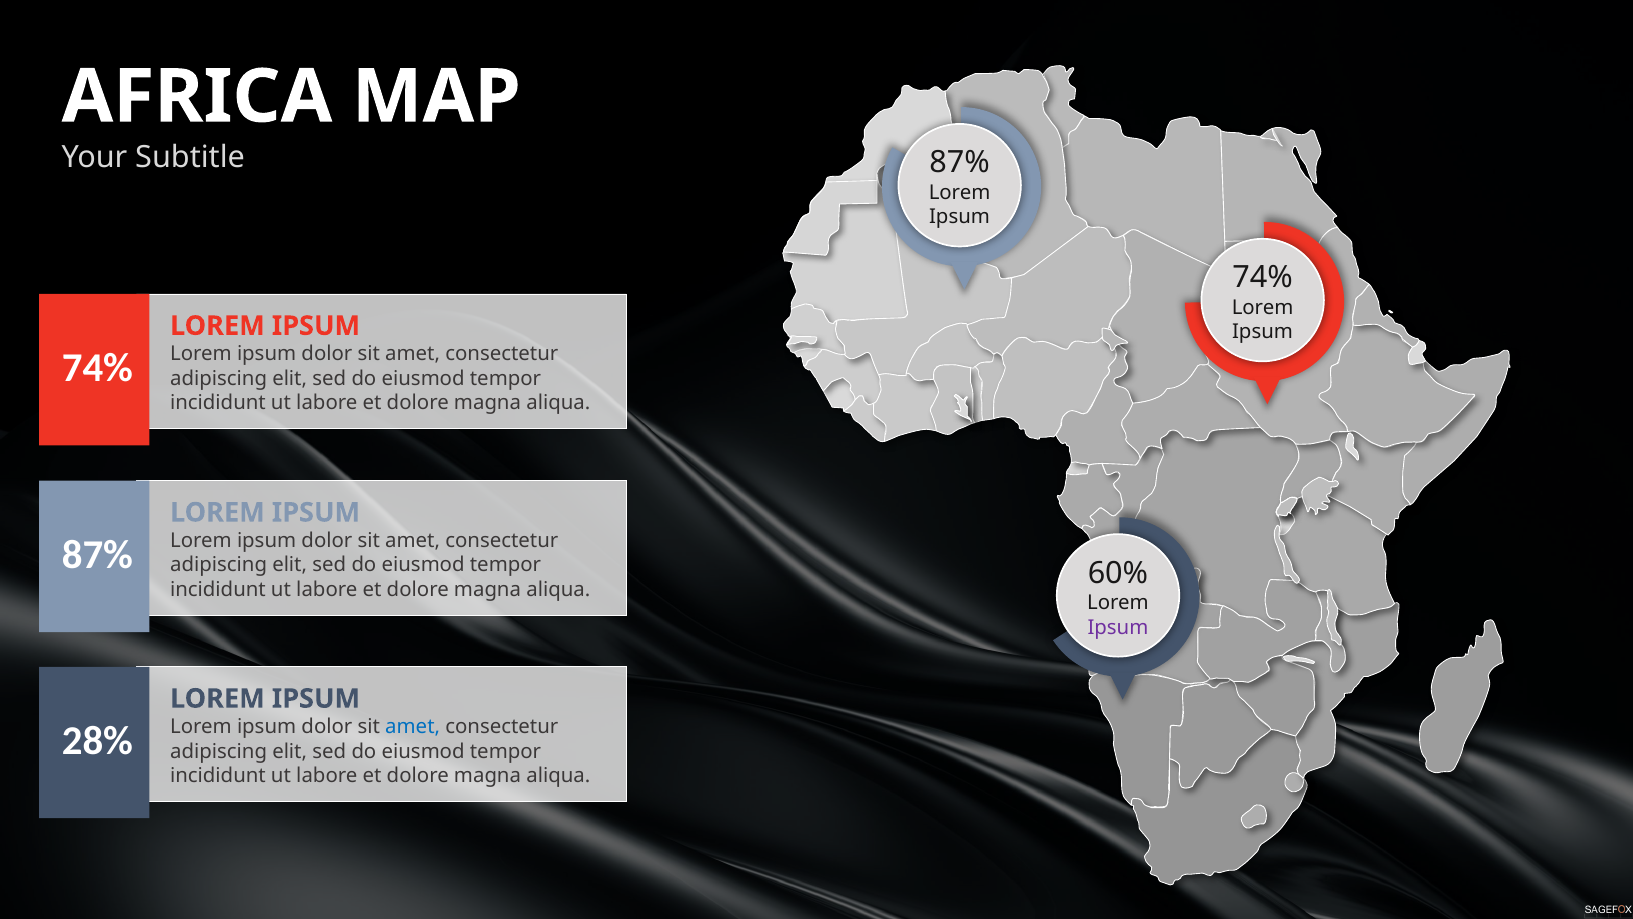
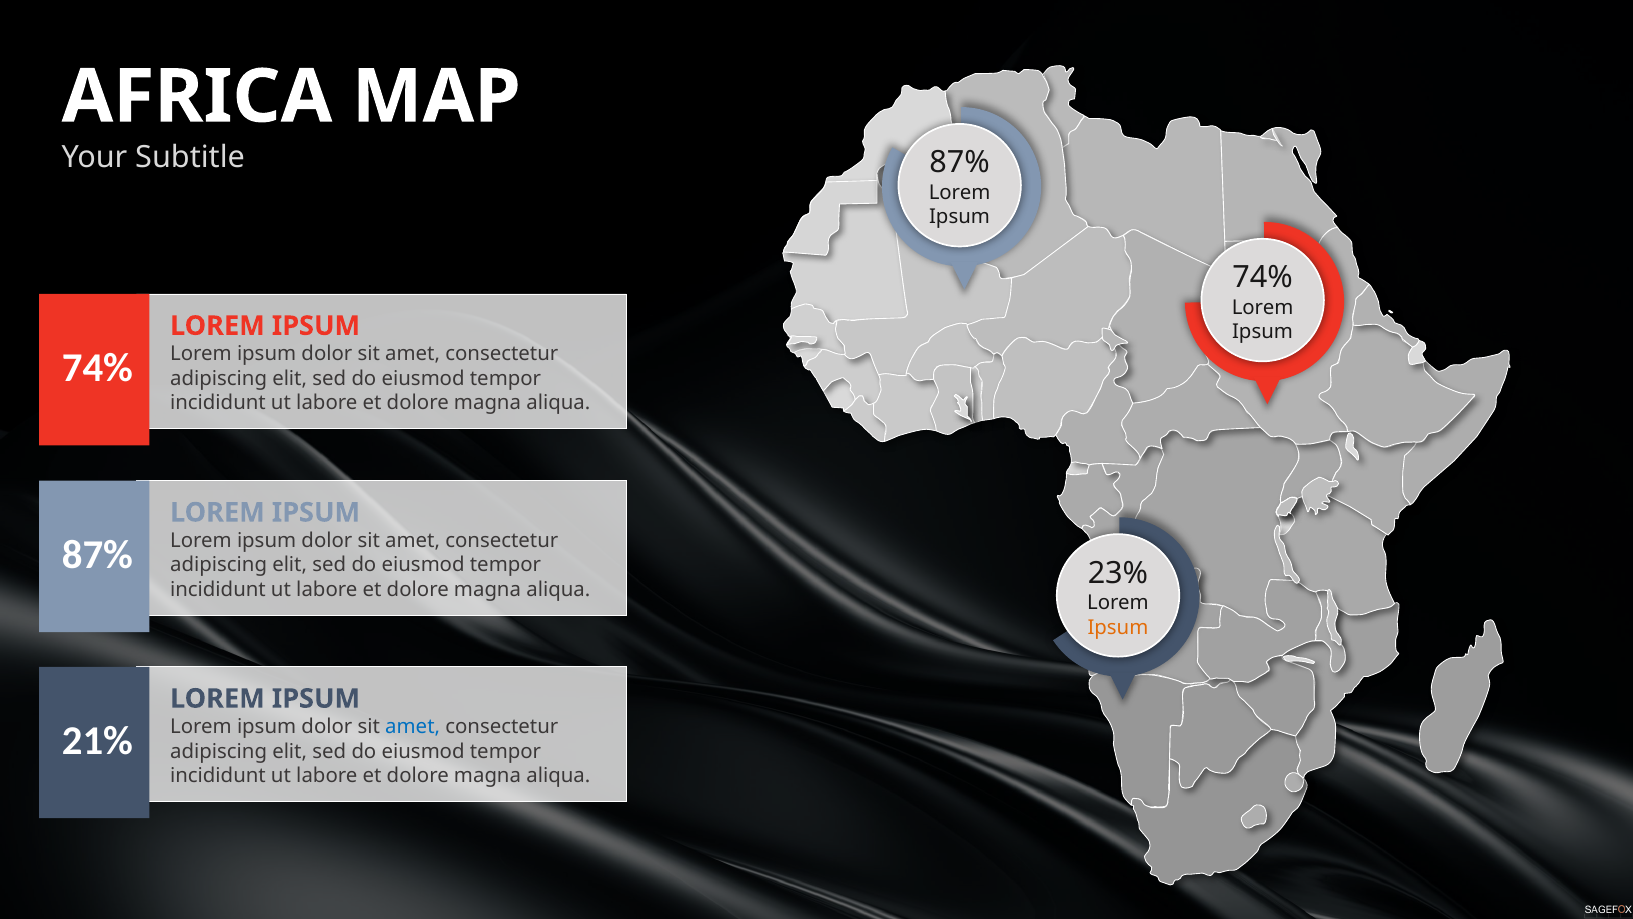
60%: 60% -> 23% (1118, 573)
Ipsum colour: purple -> orange (1118, 627)
28%: 28% -> 21% (97, 741)
